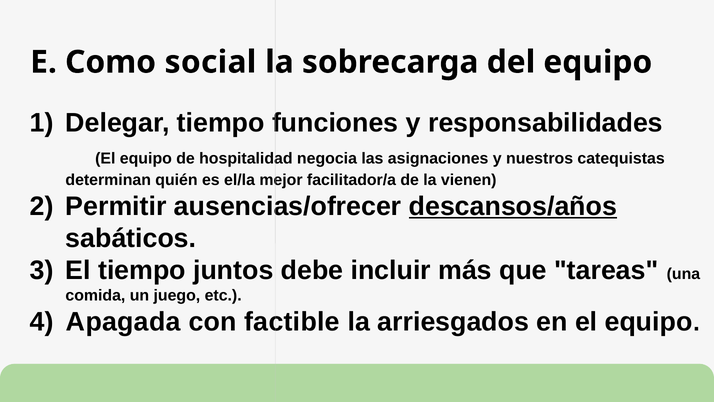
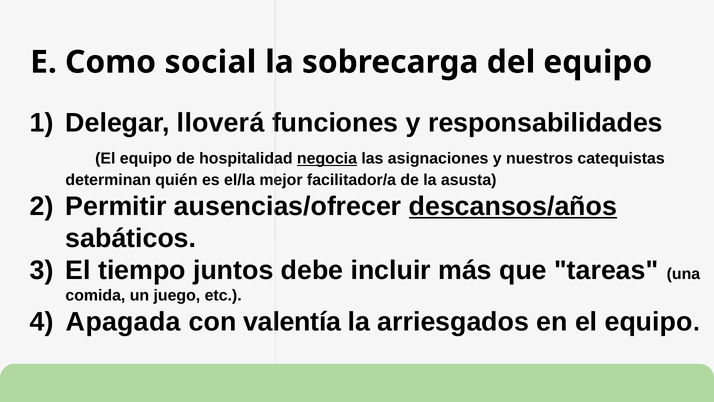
Delegar tiempo: tiempo -> lloverá (221, 123)
negocia underline: none -> present (327, 159)
vienen: vienen -> asusta (469, 180)
factible: factible -> valentía (292, 322)
